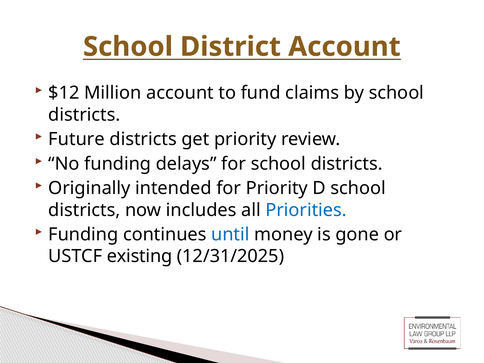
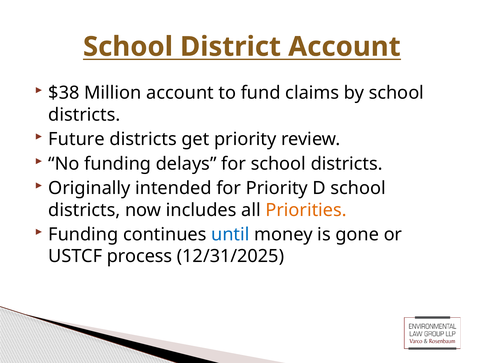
$12: $12 -> $38 (64, 93)
Priorities colour: blue -> orange (306, 210)
existing: existing -> process (140, 256)
